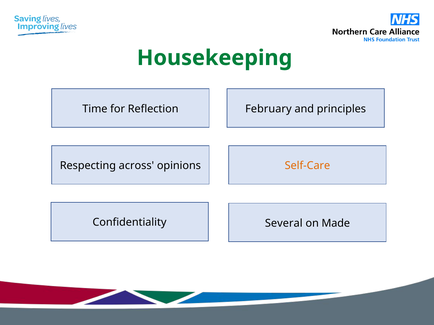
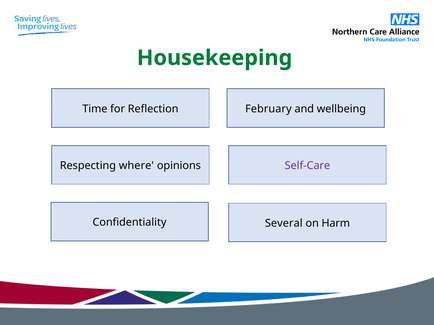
principles: principles -> wellbeing (341, 109)
across: across -> where (136, 166)
Self-Care colour: orange -> purple (307, 166)
Made: Made -> Harm (336, 224)
